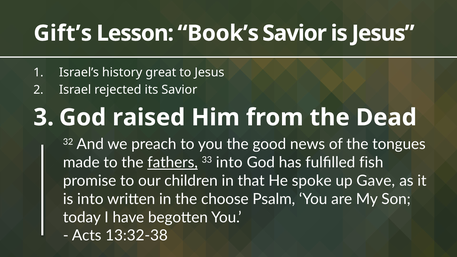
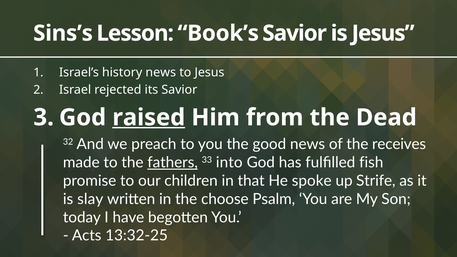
Gift’s: Gift’s -> Sins’s (63, 33)
history great: great -> news (161, 73)
raised underline: none -> present (149, 118)
tongues: tongues -> receives (399, 144)
Gave: Gave -> Strife (376, 181)
is into: into -> slay (90, 199)
13:32-38: 13:32-38 -> 13:32-25 (137, 236)
